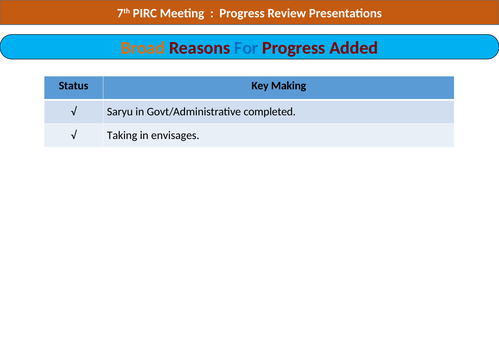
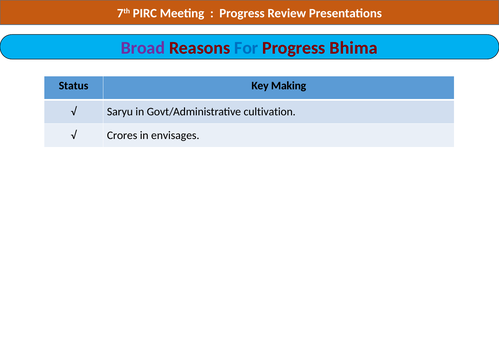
Broad colour: orange -> purple (143, 48)
Added: Added -> Bhima (354, 48)
completed: completed -> cultivation (270, 112)
Taking: Taking -> Crores (122, 136)
